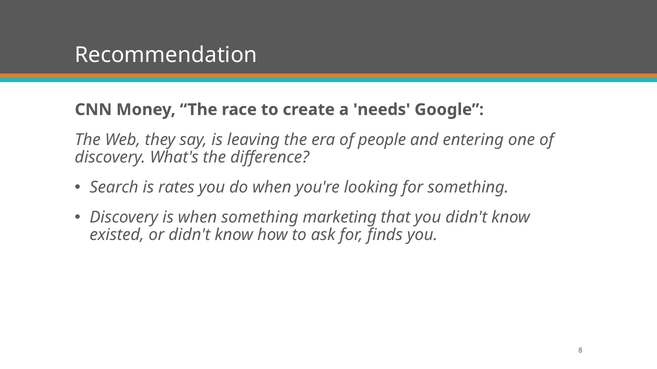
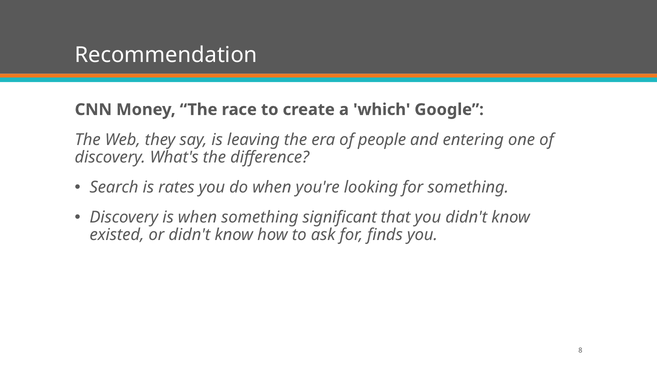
needs: needs -> which (382, 110)
marketing: marketing -> significant (340, 218)
